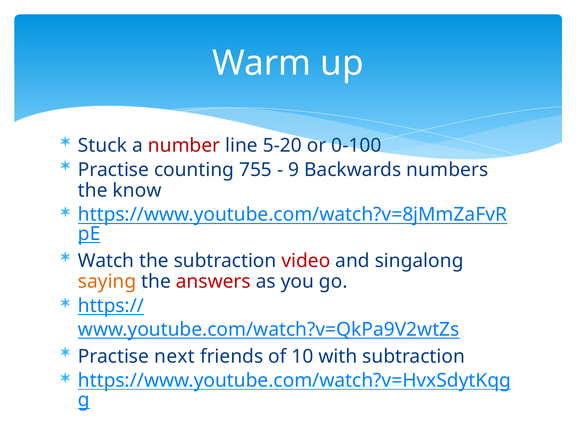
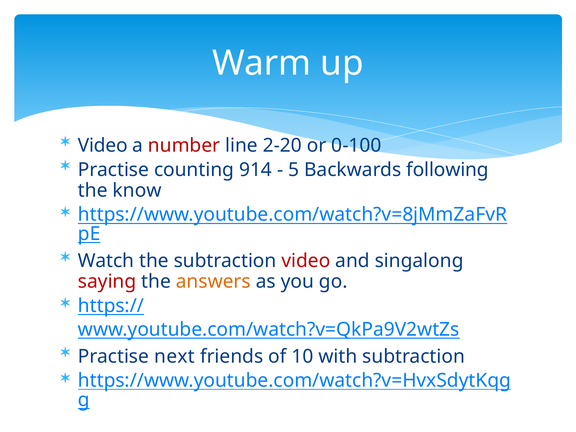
Stuck: Stuck -> Video (103, 146)
5-20: 5-20 -> 2-20 (282, 146)
755: 755 -> 914 (256, 170)
9: 9 -> 5 (294, 170)
numbers: numbers -> following (448, 170)
saying colour: orange -> red (107, 282)
answers colour: red -> orange (213, 282)
